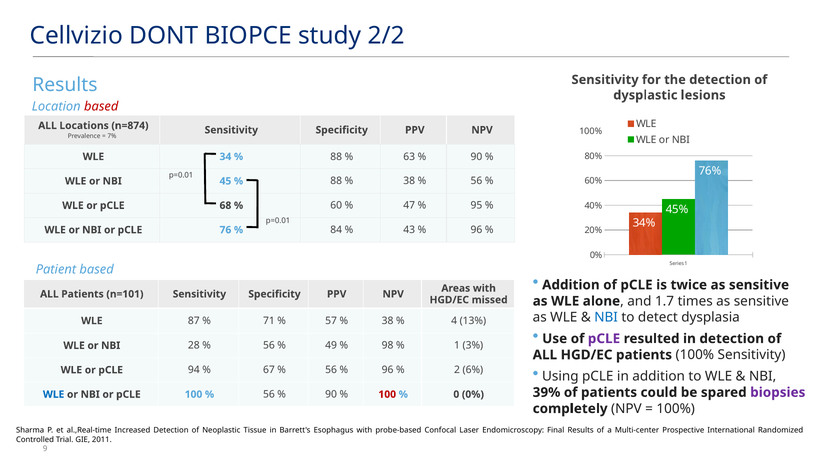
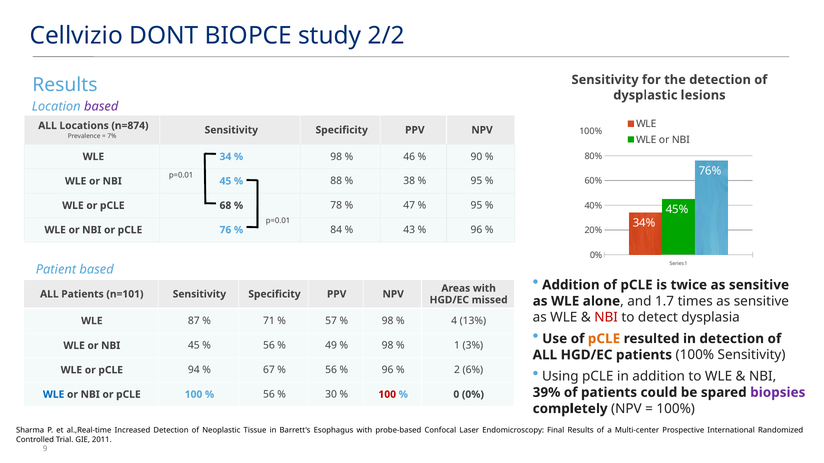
based colour: red -> purple (101, 106)
88: 88 -> 98 (336, 157)
63: 63 -> 46 (409, 157)
56: 56 -> 95 (476, 181)
60: 60 -> 78 (336, 206)
NBI colour: blue -> red (606, 318)
38: 38 -> 98 (388, 321)
pCLE colour: purple -> orange (604, 339)
28: 28 -> 45 (194, 346)
90: 90 -> 30 (331, 395)
